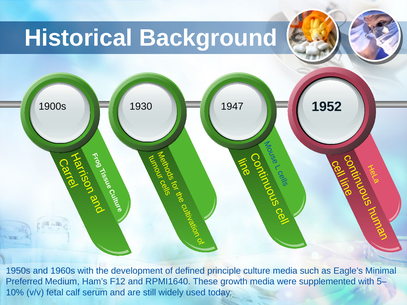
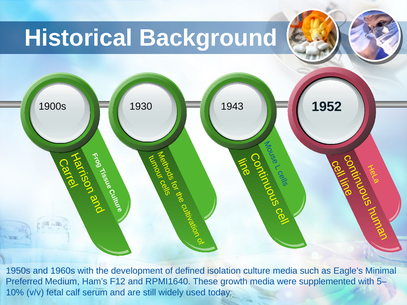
1947: 1947 -> 1943 (232, 106)
principle: principle -> isolation (224, 271)
